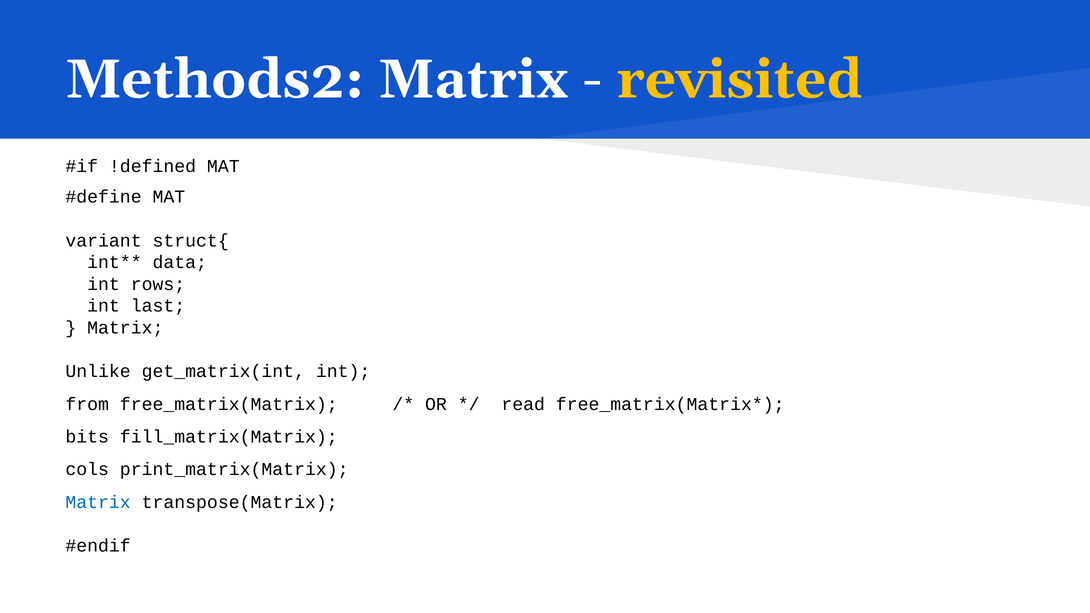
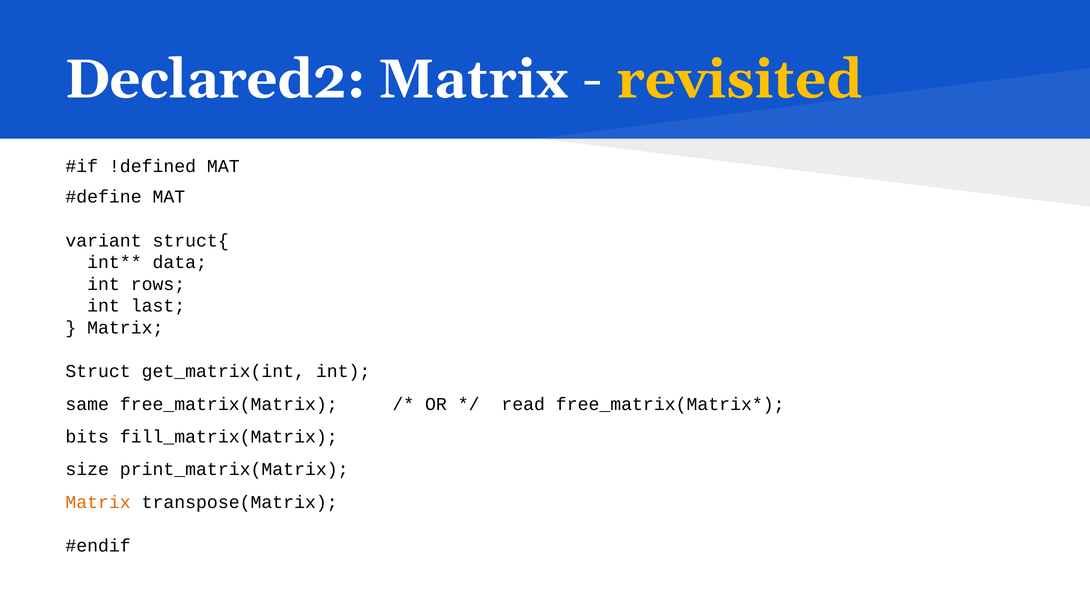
Methods2: Methods2 -> Declared2 (215, 79)
Unlike: Unlike -> Struct (98, 371)
from: from -> same (87, 404)
cols: cols -> size (87, 470)
Matrix colour: blue -> orange (98, 502)
